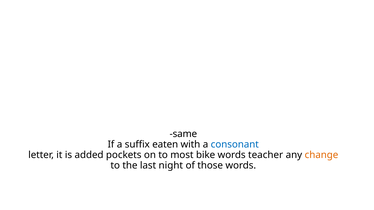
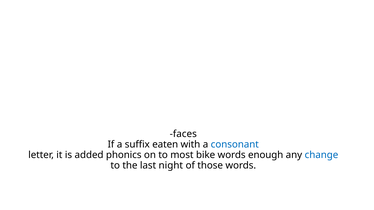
same: same -> faces (183, 134)
pockets: pockets -> phonics (124, 155)
teacher: teacher -> enough (266, 155)
change colour: orange -> blue (321, 155)
